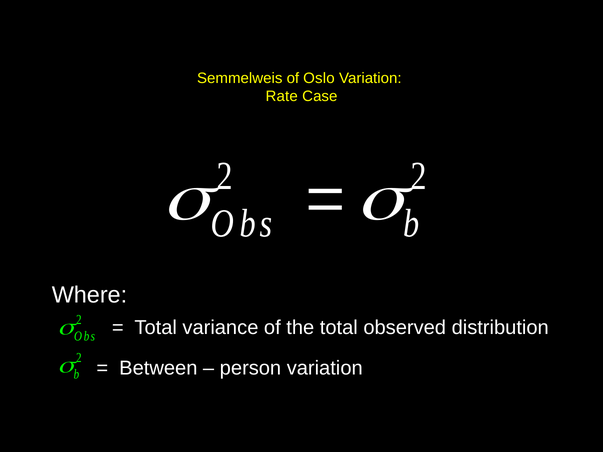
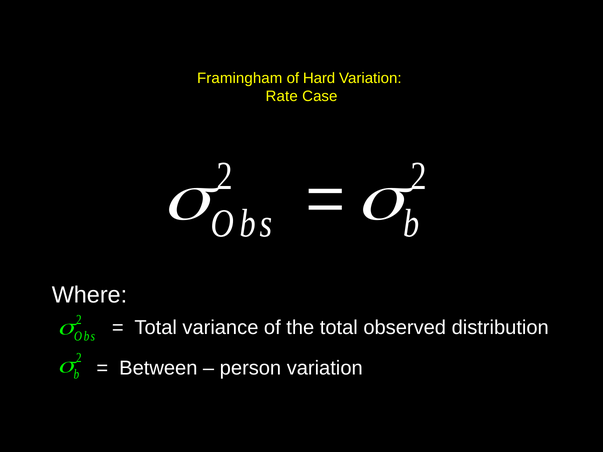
Semmelweis: Semmelweis -> Framingham (240, 78)
Oslo: Oslo -> Hard (319, 78)
